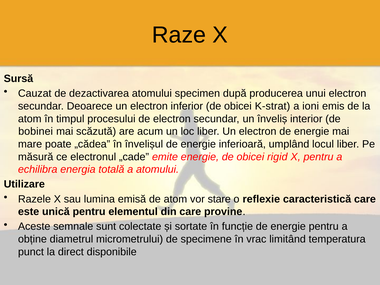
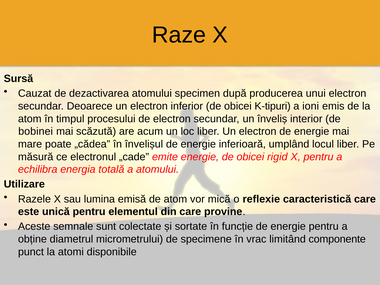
K-strat: K-strat -> K-tipuri (273, 106)
stare: stare -> mică (219, 199)
temperatura: temperatura -> componente (337, 239)
direct: direct -> atomi (71, 252)
